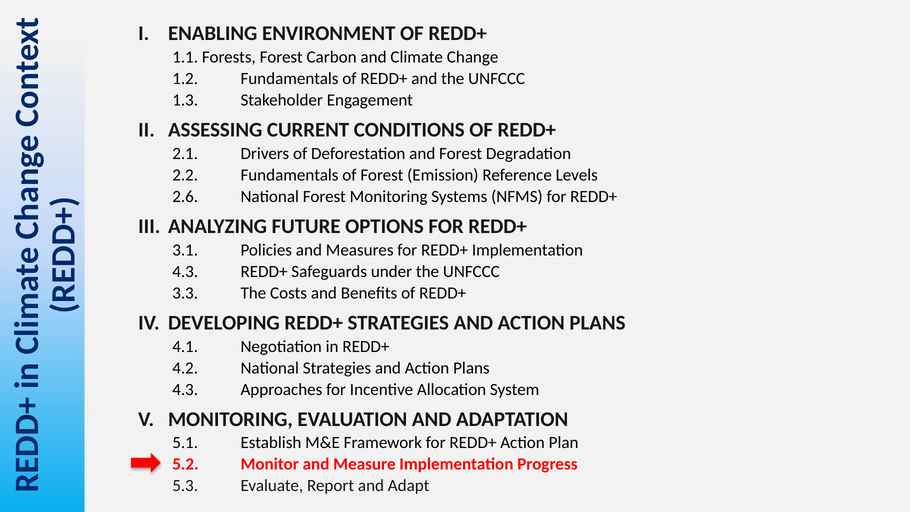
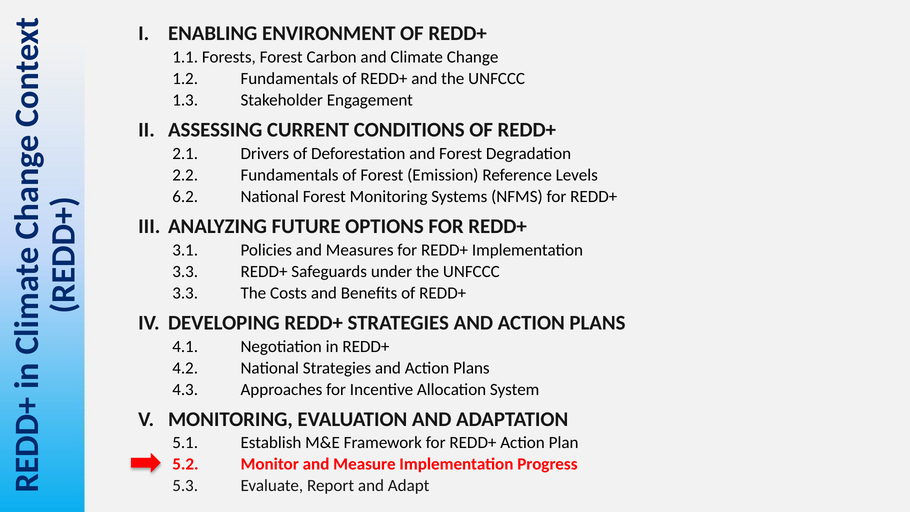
2.6: 2.6 -> 6.2 (185, 196)
4.3: 4.3 -> 3.3 (185, 271)
